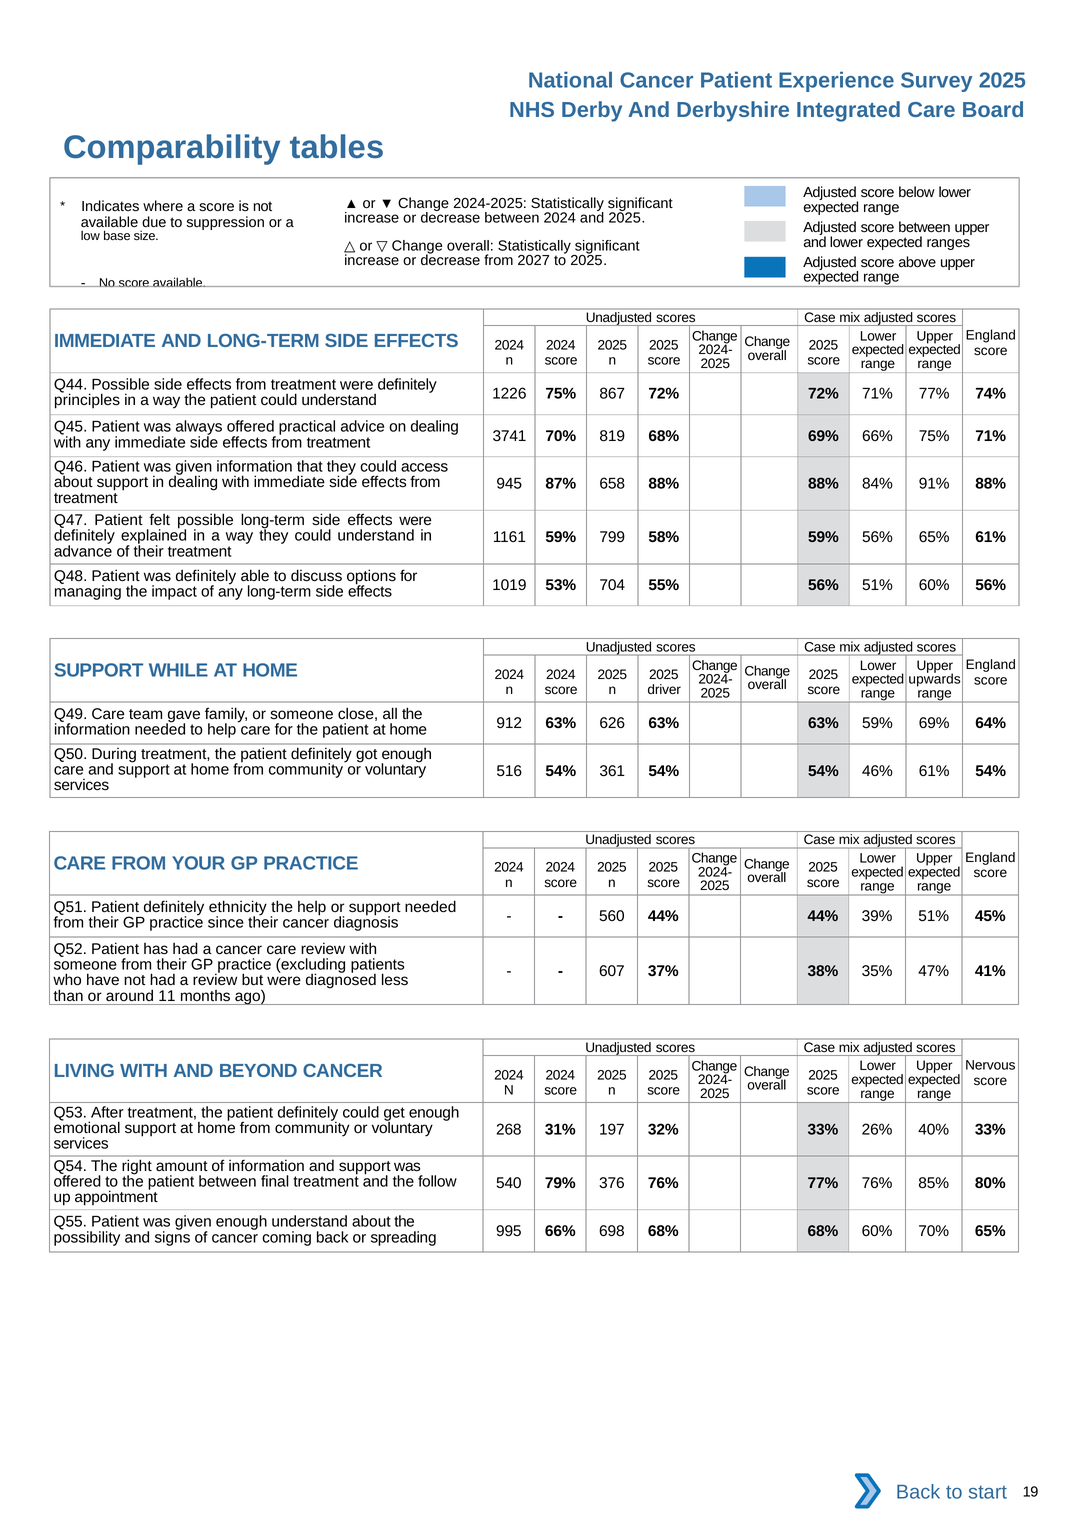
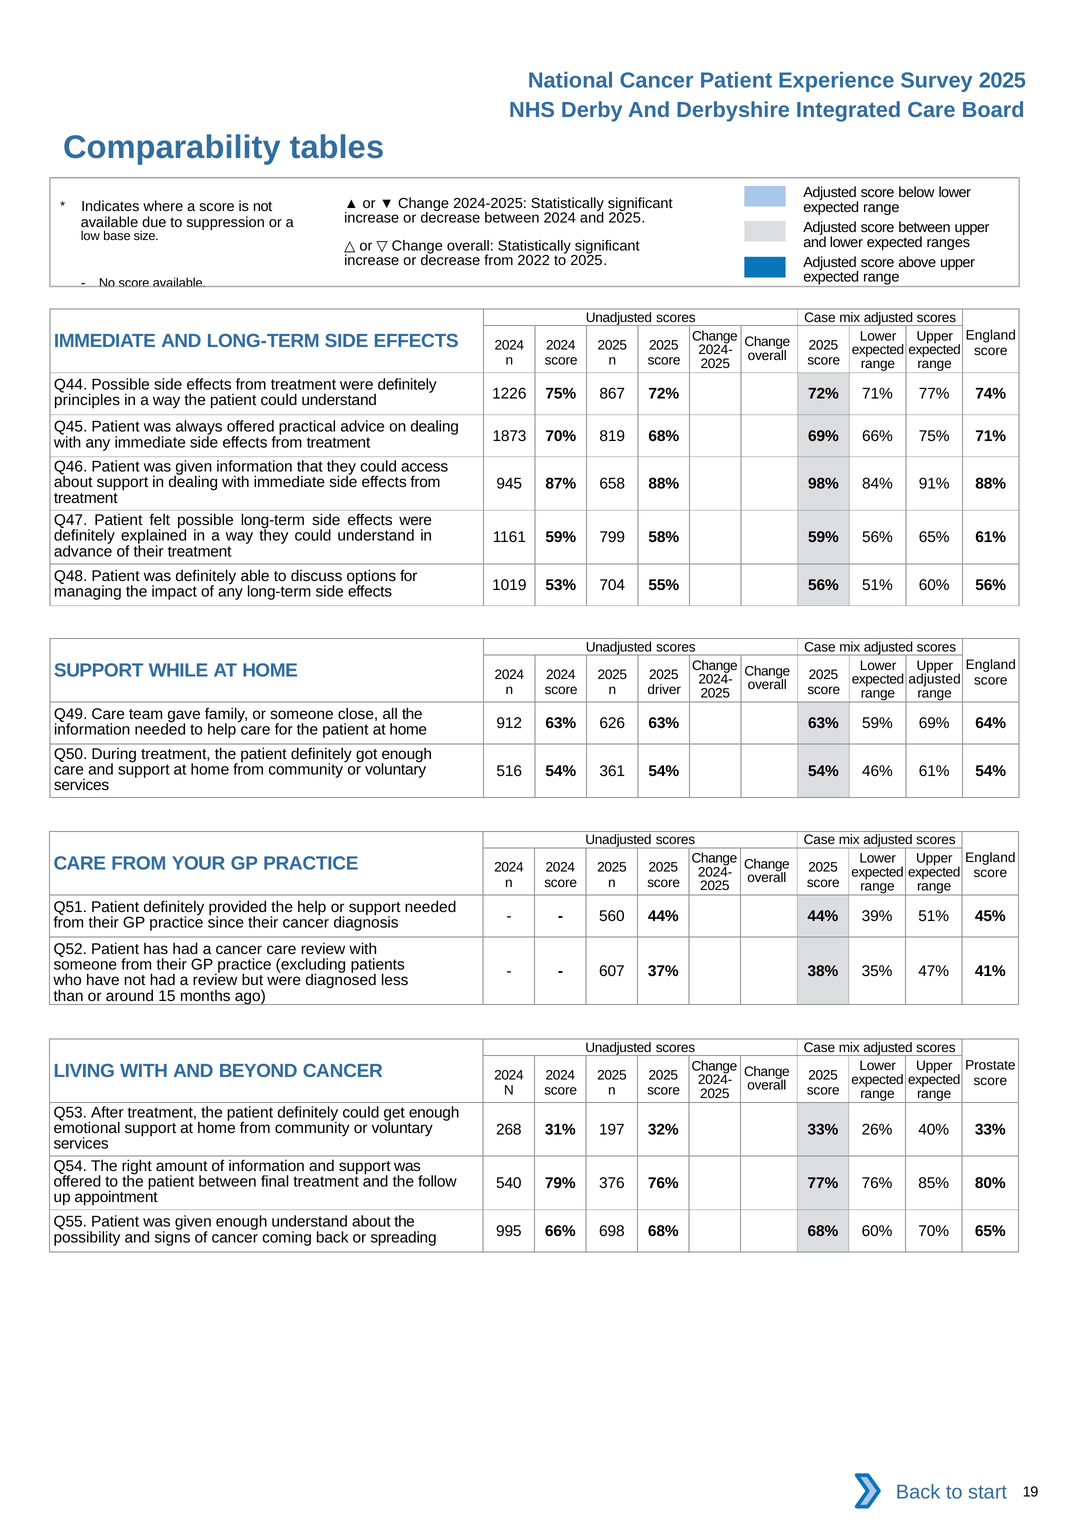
2027: 2027 -> 2022 (534, 260)
3741: 3741 -> 1873 (509, 436)
88% 88%: 88% -> 98% (823, 484)
upwards: upwards -> adjusted (935, 679)
ethnicity: ethnicity -> provided (238, 907)
11: 11 -> 15 (167, 996)
Nervous: Nervous -> Prostate (990, 1065)
